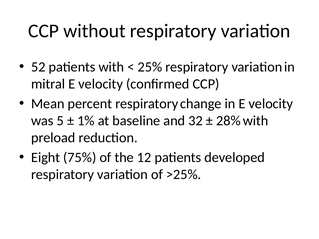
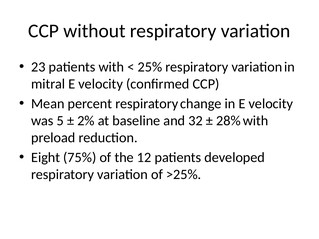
52: 52 -> 23 (38, 67)
1%: 1% -> 2% (86, 121)
